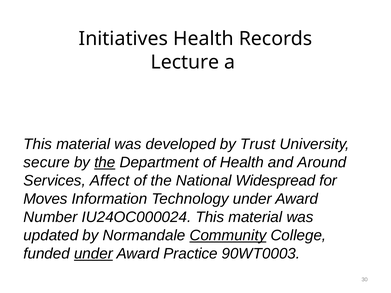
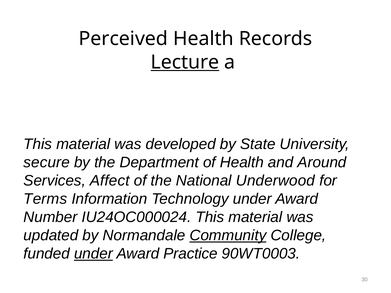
Initiatives: Initiatives -> Perceived (123, 39)
Lecture underline: none -> present (185, 62)
Trust: Trust -> State (258, 144)
the underline: present -> none (105, 163)
Widespread: Widespread -> Underwood (275, 181)
Moves: Moves -> Terms (45, 199)
